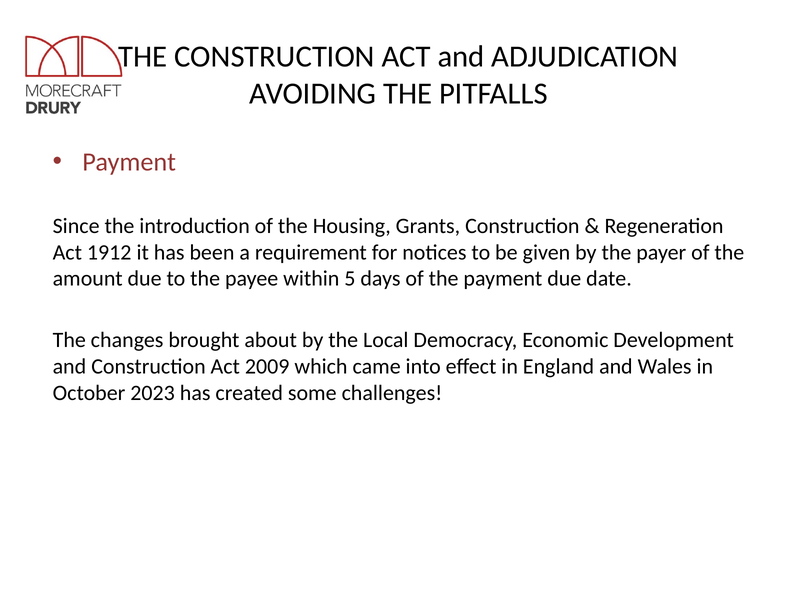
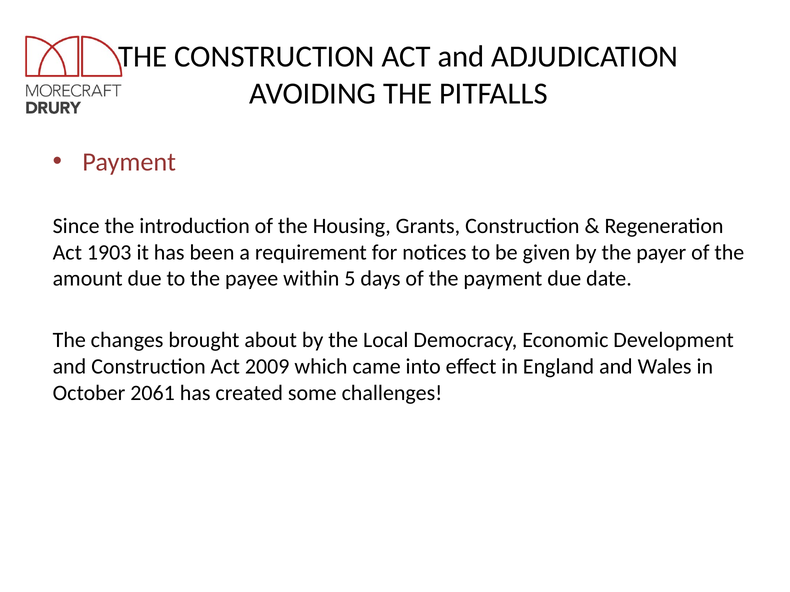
1912: 1912 -> 1903 (109, 253)
2023: 2023 -> 2061 (153, 393)
